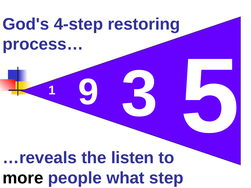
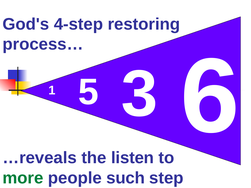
9: 9 -> 5 (88, 92)
5: 5 -> 6 (210, 97)
more colour: black -> green (23, 178)
what: what -> such (126, 178)
